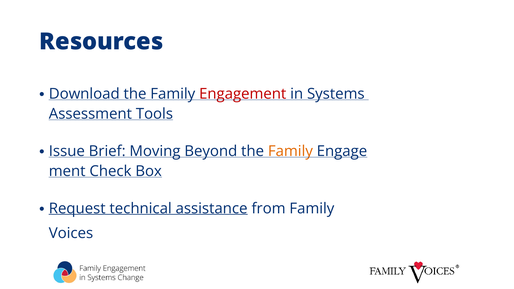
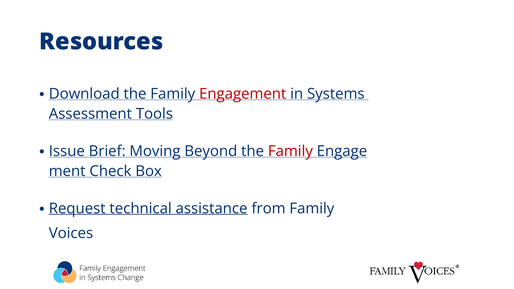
Family colour: orange -> red (290, 151)
